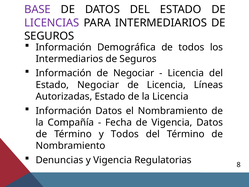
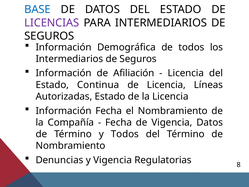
BASE colour: purple -> blue (38, 9)
de Negociar: Negociar -> Afiliación (134, 73)
Estado Negociar: Negociar -> Continua (98, 85)
Información Datos: Datos -> Fecha (109, 111)
